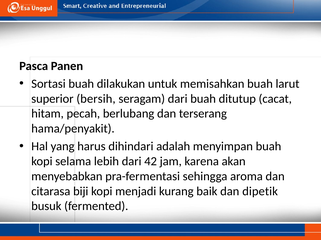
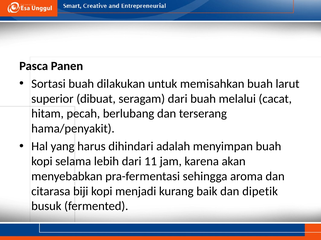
bersih: bersih -> dibuat (96, 99)
ditutup: ditutup -> melalui (237, 99)
42: 42 -> 11 (151, 162)
